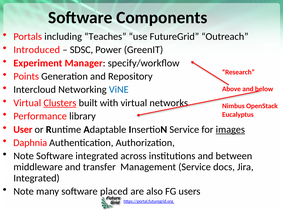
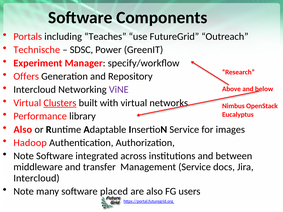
Introduced: Introduced -> Technische (37, 50)
Points: Points -> Offers (26, 76)
ViNE colour: blue -> purple (119, 90)
User: User -> Also (23, 130)
images underline: present -> none (230, 130)
Daphnia: Daphnia -> Hadoop (30, 143)
Integrated: Integrated -> Intercloud (36, 178)
